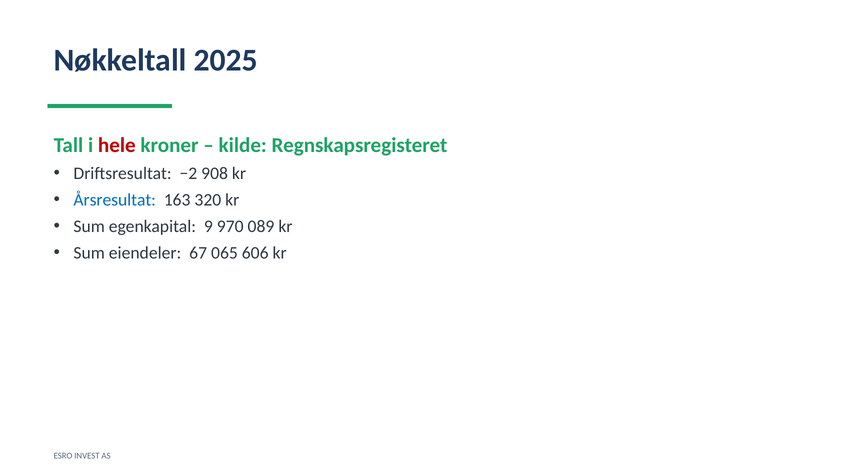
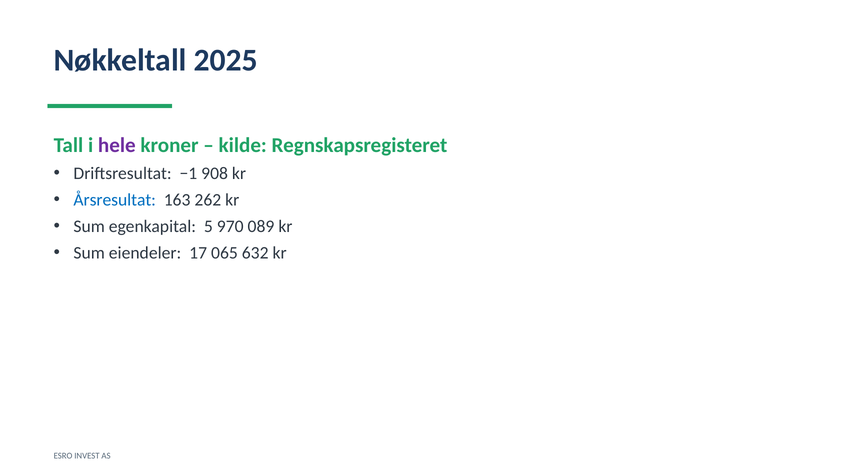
hele colour: red -> purple (117, 145)
−2: −2 -> −1 (188, 174)
320: 320 -> 262 (208, 200)
9: 9 -> 5 (208, 226)
67: 67 -> 17 (198, 253)
606: 606 -> 632 (255, 253)
